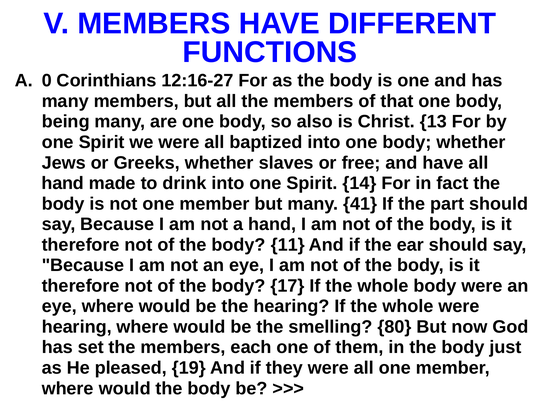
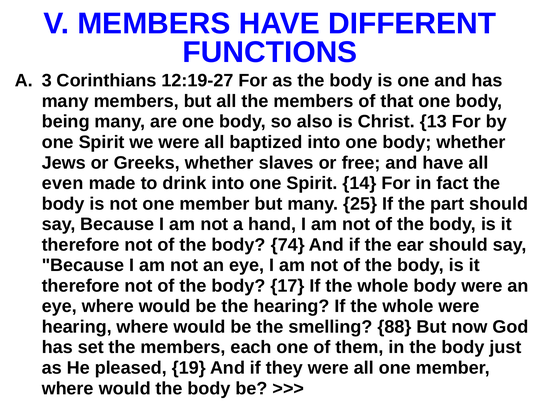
0: 0 -> 3 (47, 81)
12:16-27: 12:16-27 -> 12:19-27 (198, 81)
hand: hand -> even (63, 183)
41: 41 -> 25 (360, 204)
11: 11 -> 74 (288, 245)
80: 80 -> 88 (394, 327)
